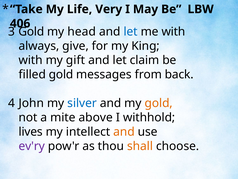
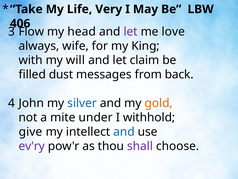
3 Gold: Gold -> Flow (31, 31)
let colour: blue -> purple (131, 31)
me with: with -> love (173, 31)
give: give -> wife (76, 46)
gift: gift -> will (75, 60)
filled gold: gold -> dust (61, 74)
above: above -> under (96, 117)
lives: lives -> give (31, 131)
and colour: orange -> blue (124, 131)
shall colour: orange -> purple (140, 146)
